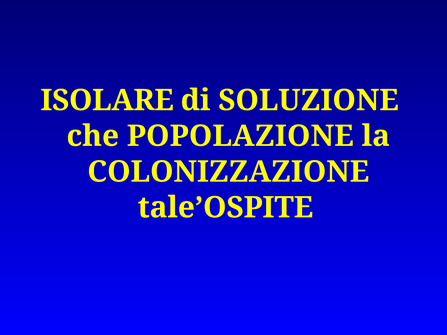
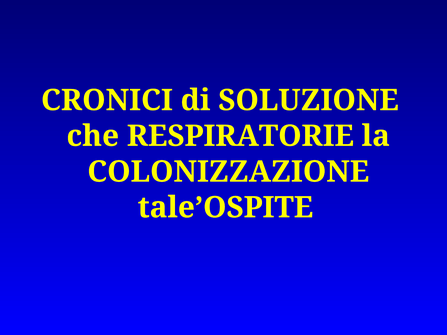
ISOLARE: ISOLARE -> CRONICI (107, 100)
POPOLAZIONE: POPOLAZIONE -> RESPIRATORIE (240, 136)
